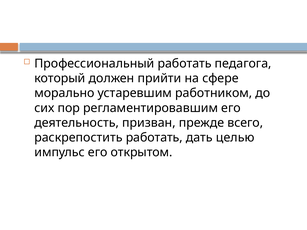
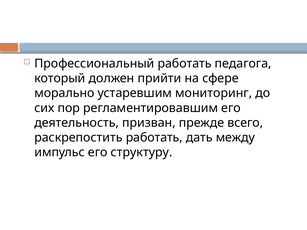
работником: работником -> мониторинг (214, 93)
целью: целью -> между (235, 138)
открытом: открытом -> структуру (141, 153)
